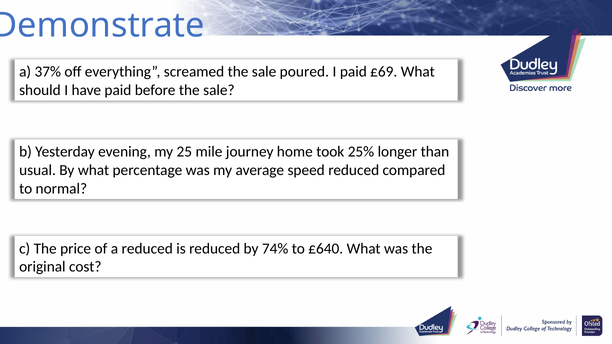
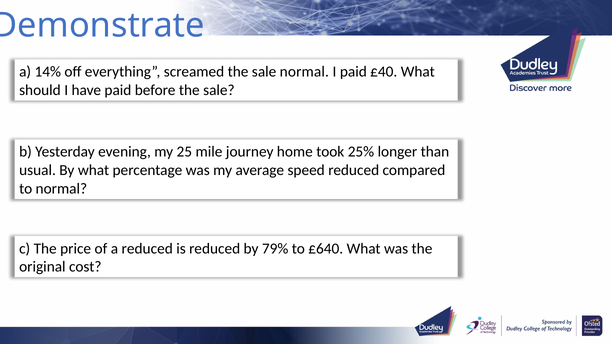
37%: 37% -> 14% (48, 72)
sale poured: poured -> normal (304, 72)
£69: £69 -> £40 (384, 72)
74%: 74% -> 79% (275, 249)
